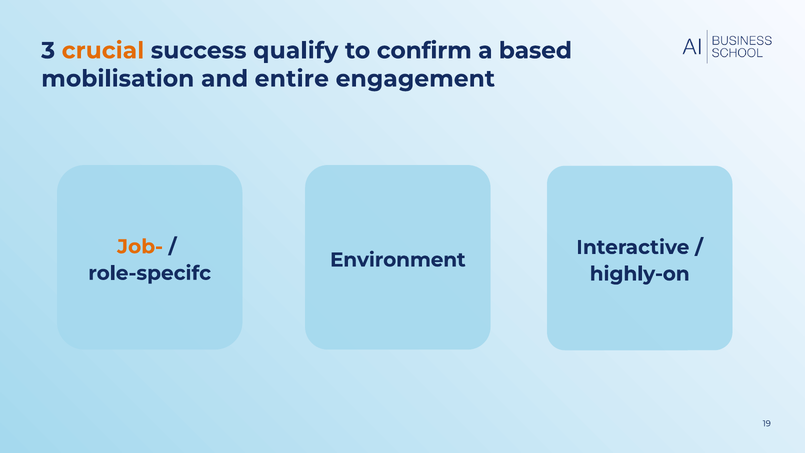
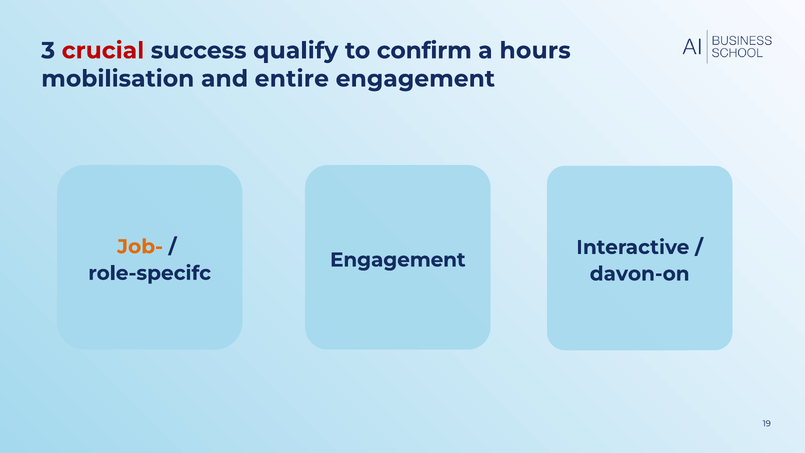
crucial colour: orange -> red (103, 51)
based: based -> hours (535, 51)
Environment: Environment -> Engagement (398, 260)
highly-on: highly-on -> davon-on (640, 274)
